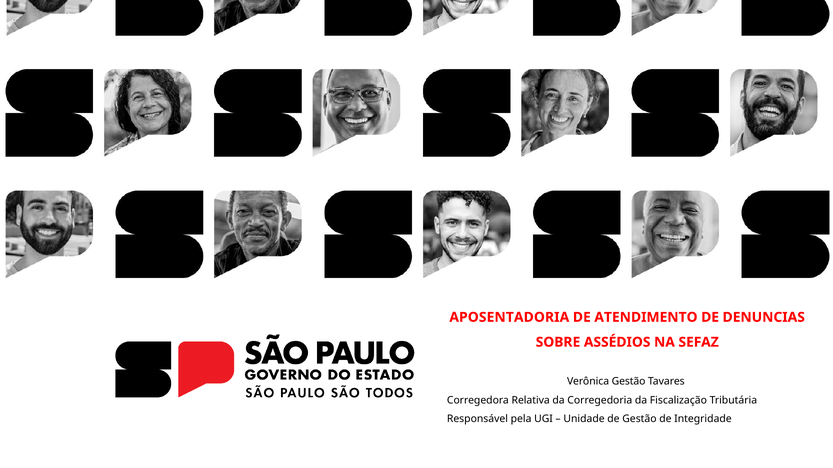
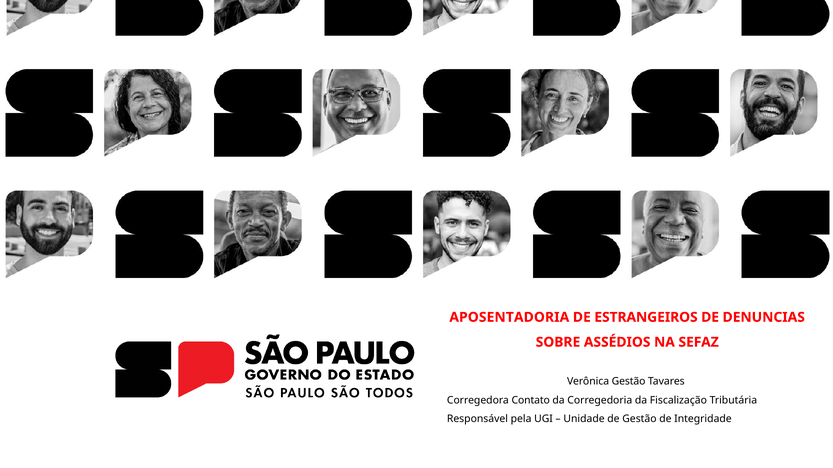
ATENDIMENTO: ATENDIMENTO -> ESTRANGEIROS (646, 318)
Relativa: Relativa -> Contato (531, 401)
